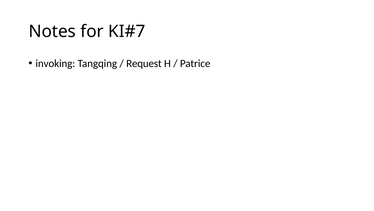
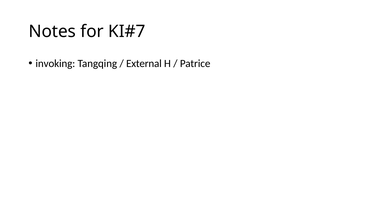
Request: Request -> External (144, 63)
